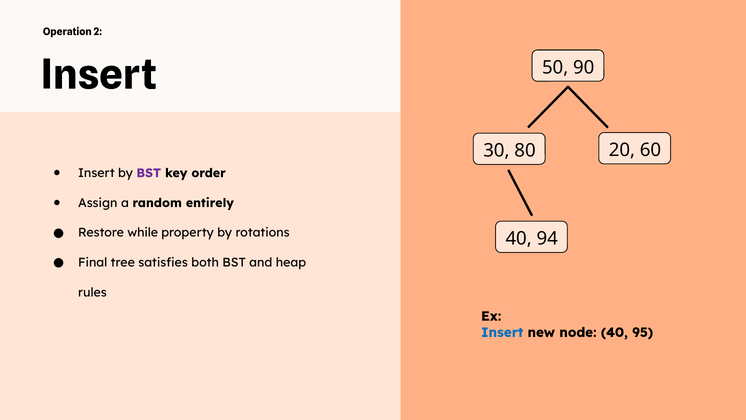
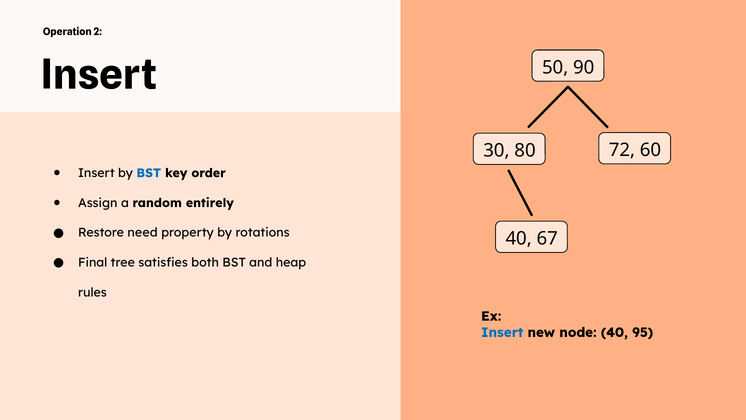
20: 20 -> 72 (622, 150)
BST colour: purple -> blue (149, 173)
while: while -> need (143, 233)
94: 94 -> 67 (547, 238)
